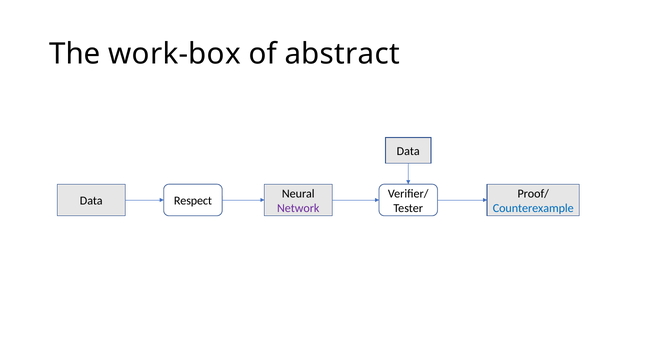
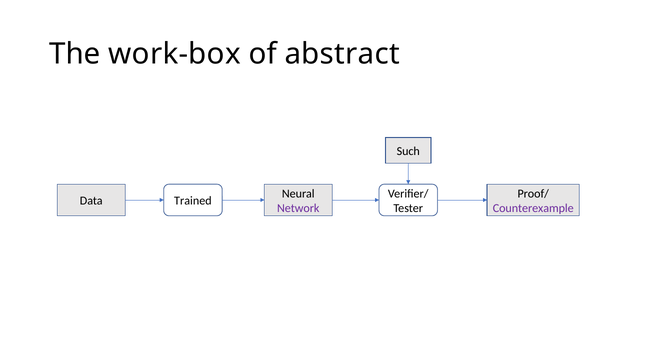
Data: Data -> Such (408, 151)
Respect: Respect -> Trained (193, 201)
Counterexample colour: blue -> purple (533, 208)
